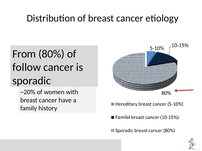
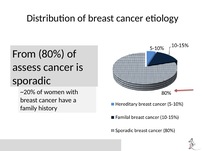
follow: follow -> assess (27, 68)
